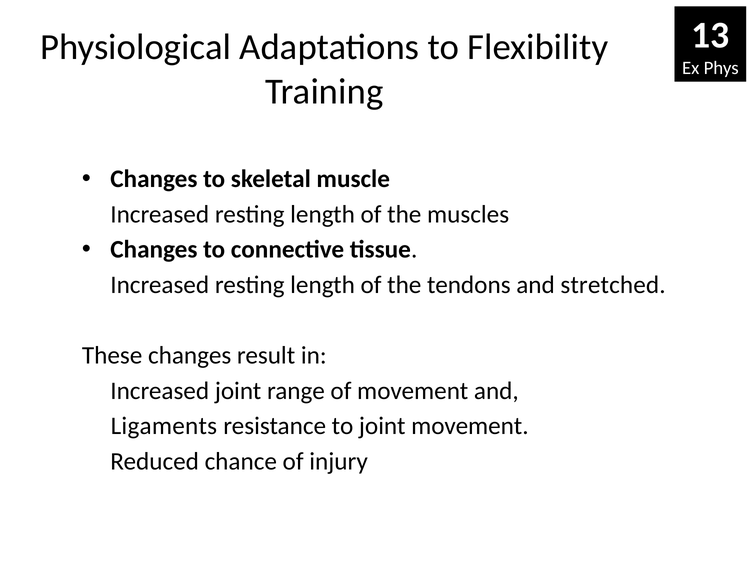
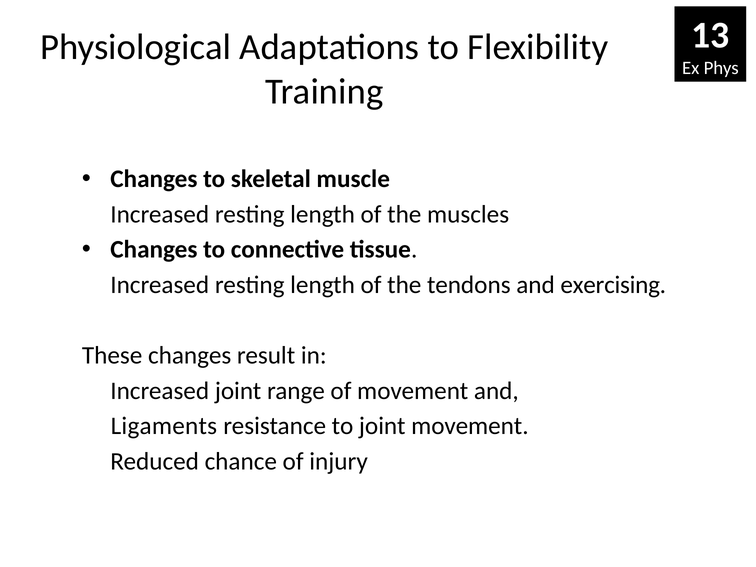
stretched: stretched -> exercising (613, 285)
